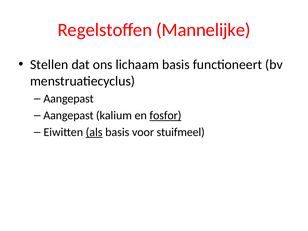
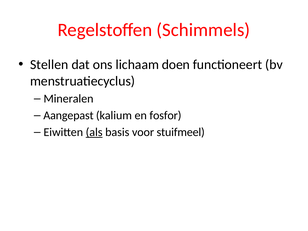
Mannelijke: Mannelijke -> Schimmels (203, 30)
lichaam basis: basis -> doen (176, 65)
Aangepast: Aangepast -> Mineralen (68, 99)
fosfor underline: present -> none (165, 116)
